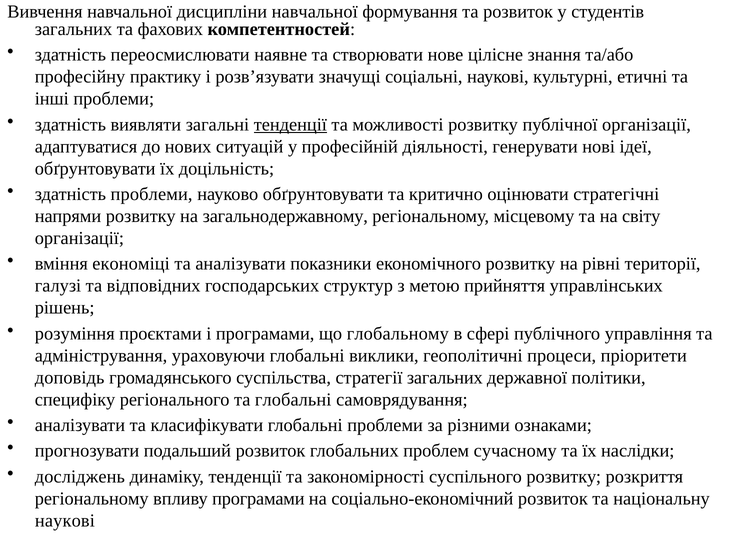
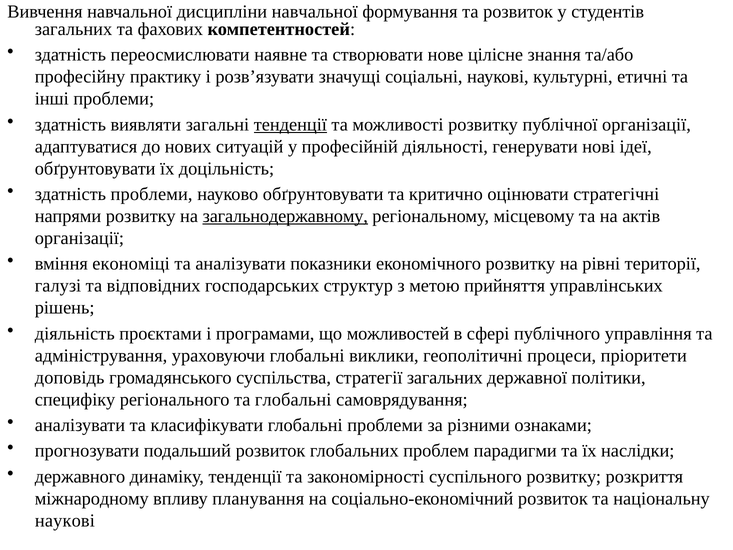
загальнодержавному underline: none -> present (285, 216)
світу: світу -> актів (641, 216)
розуміння: розуміння -> діяльність (75, 333)
глобальному: глобальному -> можливостей (398, 333)
сучасному: сучасному -> парадигми (515, 451)
досліджень: досліджень -> державного (80, 476)
регіональному: регіональному -> міжнародному (92, 498)
впливу програмами: програмами -> планування (258, 498)
